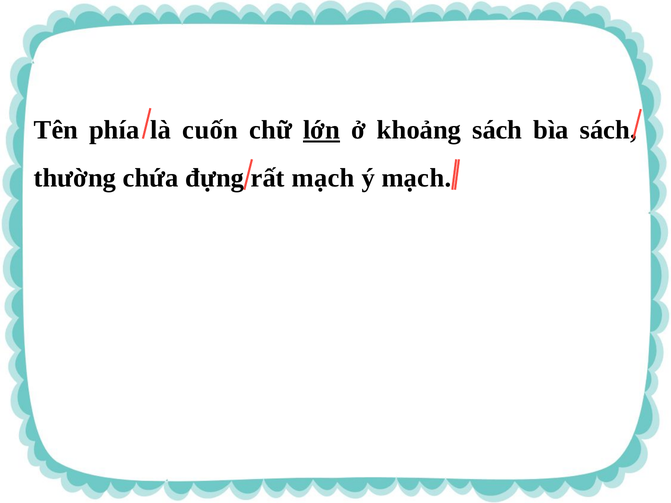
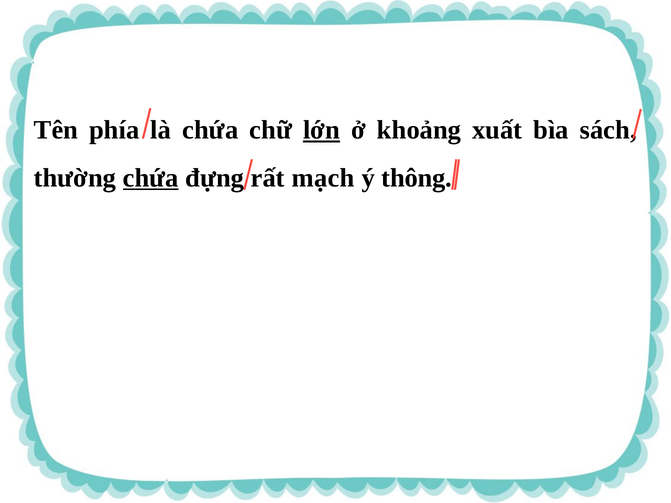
là cuốn: cuốn -> chứa (210, 130)
khoảng sách: sách -> xuất (497, 130)
chứa underline: none -> present (151, 178)
ý mạch: mạch -> thông (417, 178)
